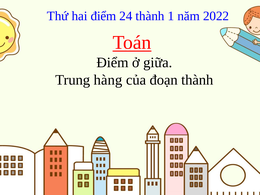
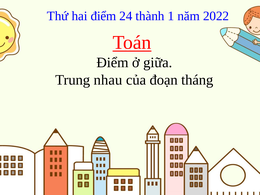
hàng: hàng -> nhau (108, 80)
đoạn thành: thành -> tháng (197, 80)
